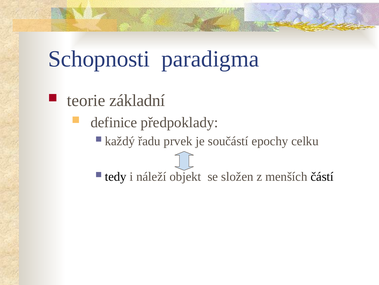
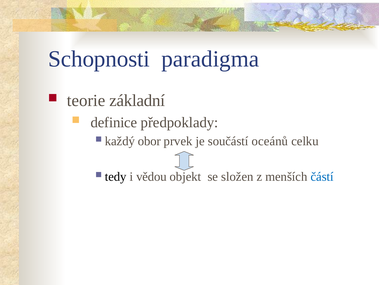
řadu: řadu -> obor (149, 141)
epochy: epochy -> oceánů (270, 141)
náleží: náleží -> vědou (151, 176)
částí colour: black -> blue (322, 176)
